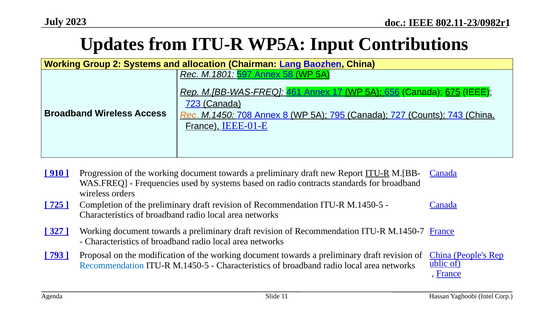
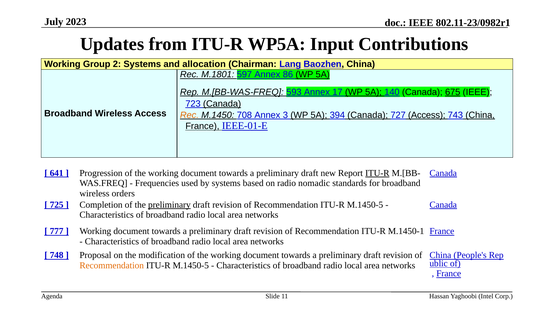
58: 58 -> 86 (288, 75)
461: 461 -> 593 (294, 92)
656: 656 -> 140 (392, 92)
8: 8 -> 3 (285, 115)
795: 795 -> 394 (337, 115)
727 Counts: Counts -> Access (427, 115)
910: 910 -> 641 (57, 173)
contracts: contracts -> nomadic (314, 183)
preliminary underline: none -> present (169, 205)
327: 327 -> 777 (57, 231)
M.1450-7: M.1450-7 -> M.1450-1 (406, 231)
793: 793 -> 748 (57, 255)
Recommendation colour: blue -> orange (112, 265)
